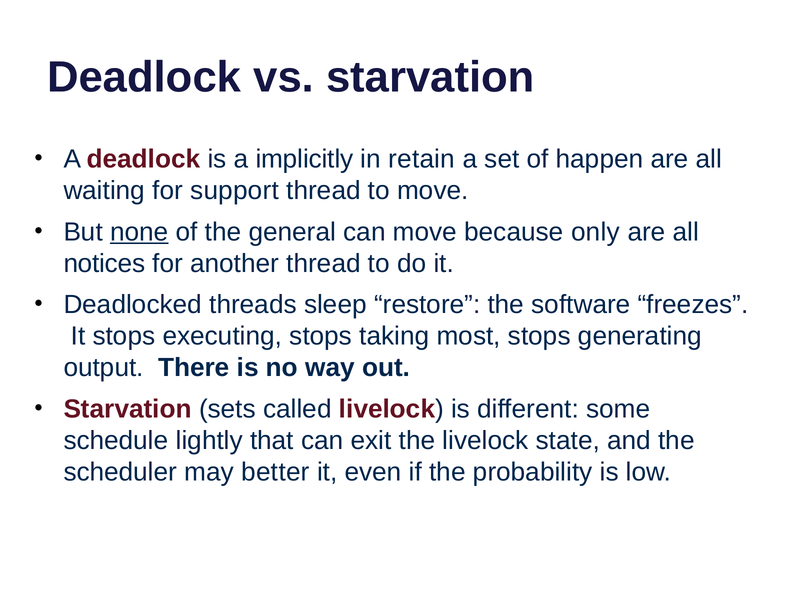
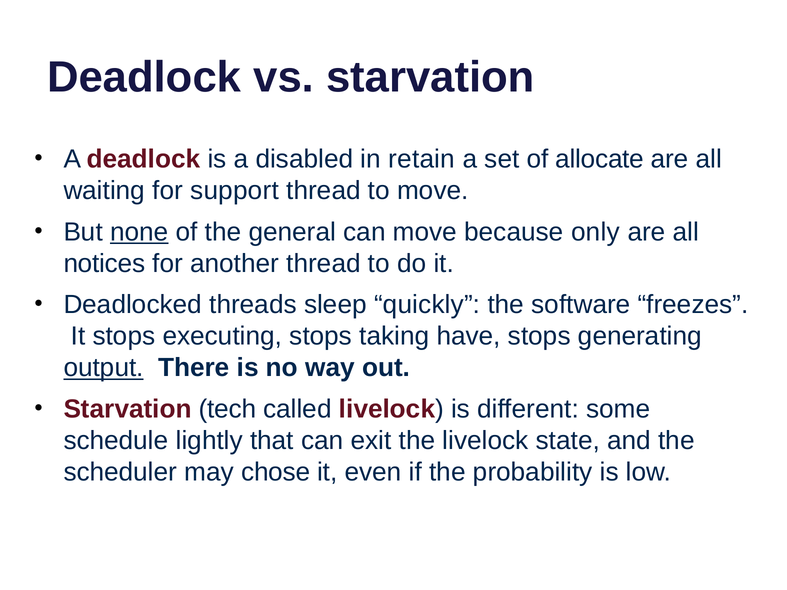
implicitly: implicitly -> disabled (304, 159)
happen: happen -> allocate (600, 159)
restore: restore -> quickly (427, 305)
most: most -> have (469, 336)
output underline: none -> present (104, 368)
sets: sets -> tech (228, 409)
better: better -> chose (276, 472)
